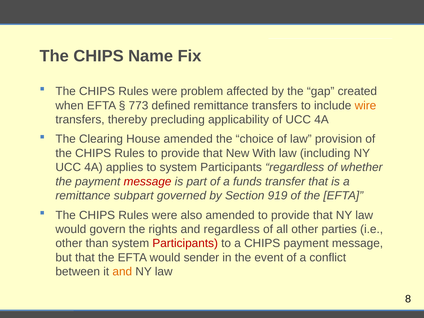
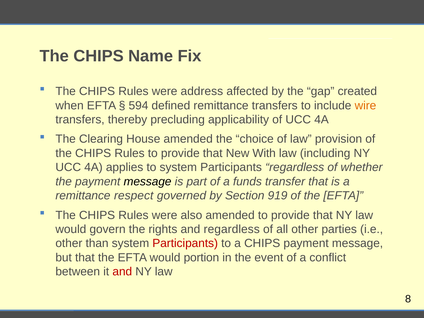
problem: problem -> address (202, 91)
773: 773 -> 594 (138, 105)
message colour: red -> black (148, 182)
subpart: subpart -> respect (134, 196)
sender: sender -> portion (201, 258)
and colour: orange -> red (122, 272)
